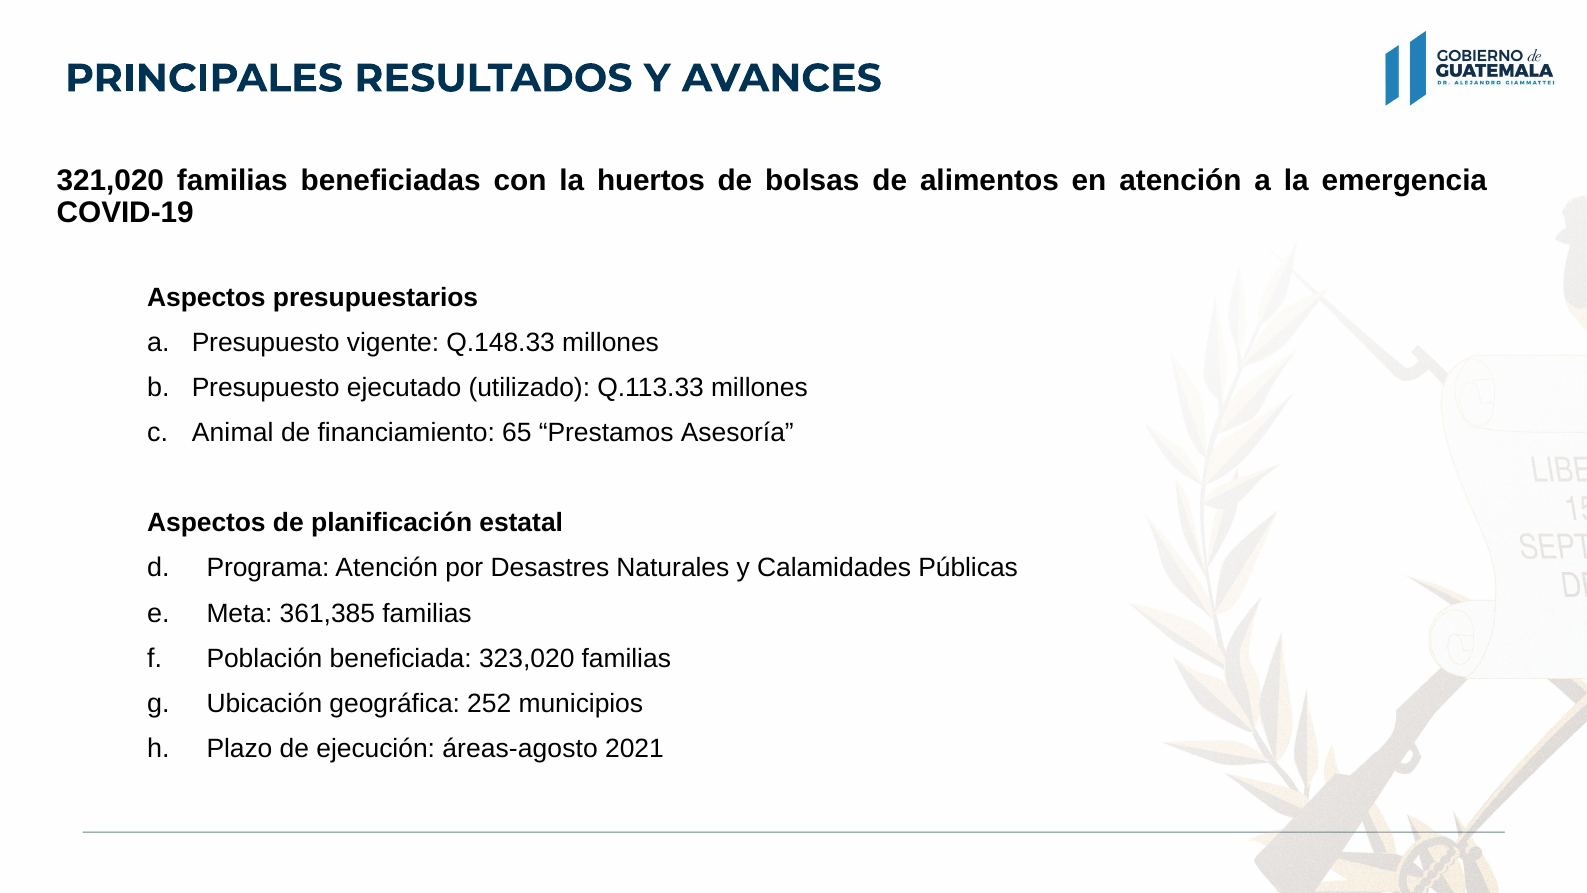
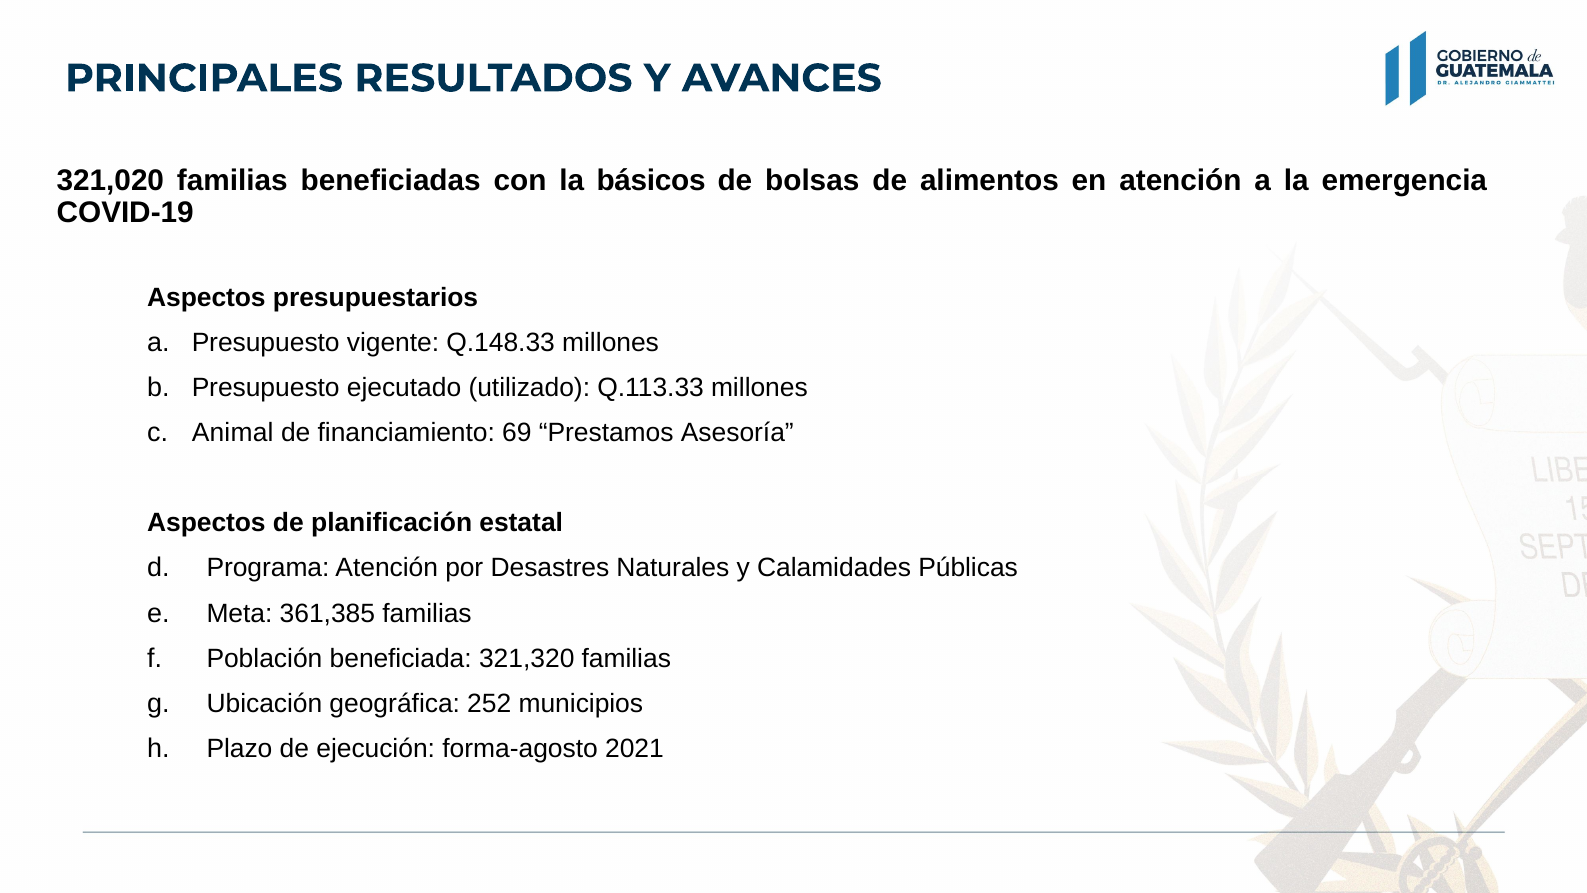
huertos: huertos -> básicos (651, 180)
65: 65 -> 69 (517, 433)
323,020: 323,020 -> 321,320 (527, 658)
áreas-agosto: áreas-agosto -> forma-agosto (520, 748)
